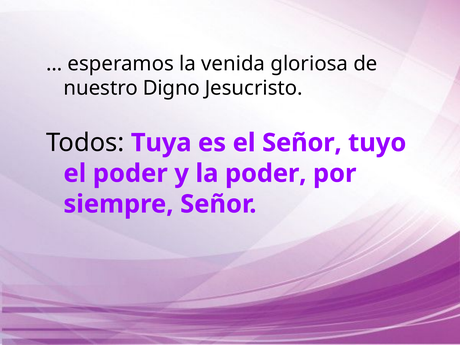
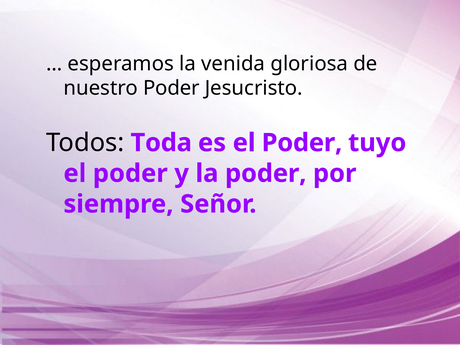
nuestro Digno: Digno -> Poder (171, 88)
Tuya: Tuya -> Toda (161, 143)
es el Señor: Señor -> Poder (302, 143)
